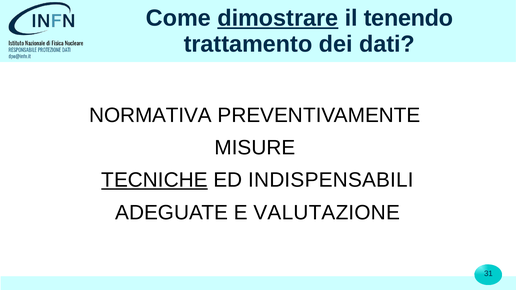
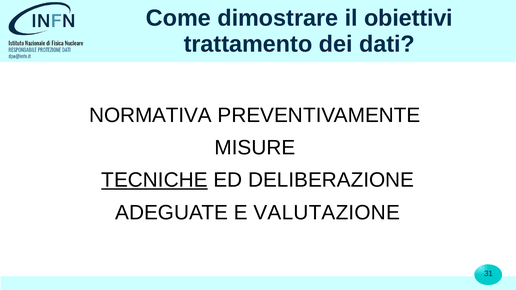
dimostrare underline: present -> none (278, 18)
tenendo: tenendo -> obiettivi (408, 18)
INDISPENSABILI: INDISPENSABILI -> DELIBERAZIONE (331, 180)
